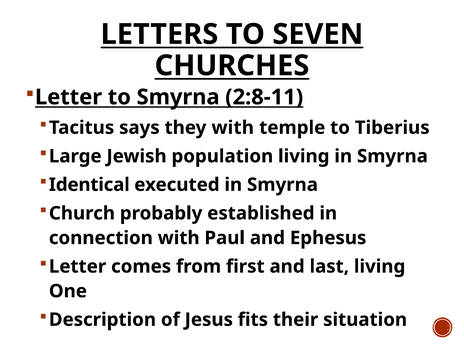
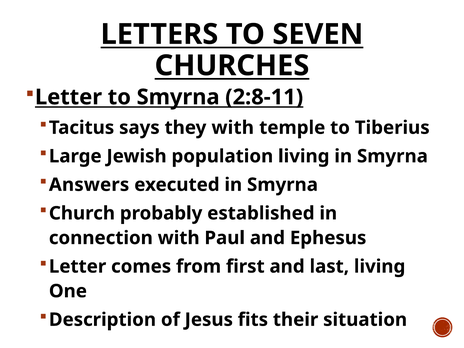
Identical: Identical -> Answers (89, 185)
